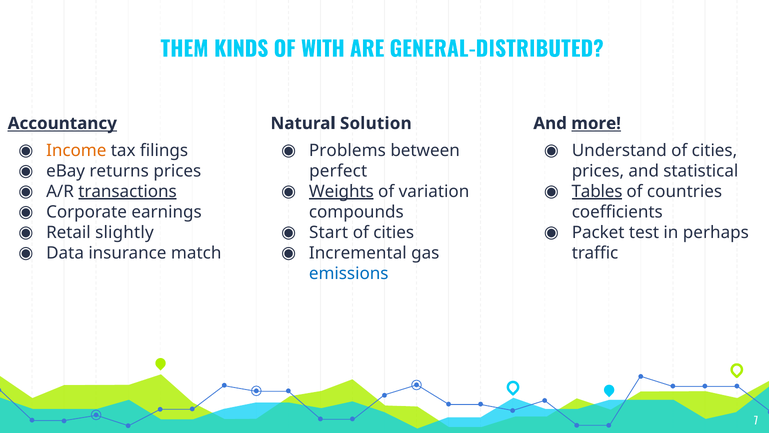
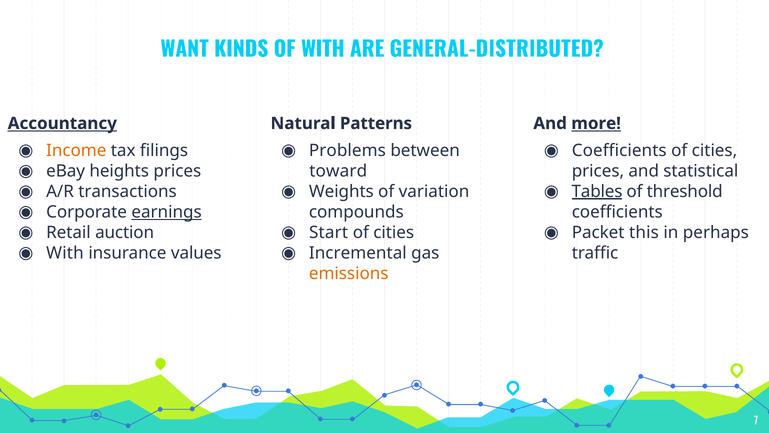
THEM: THEM -> WANT (185, 50)
Solution: Solution -> Patterns (376, 123)
Understand: Understand -> Coefficients (619, 150)
returns: returns -> heights (119, 171)
perfect: perfect -> toward (338, 171)
transactions underline: present -> none (128, 191)
Weights underline: present -> none (341, 191)
countries: countries -> threshold (685, 191)
earnings underline: none -> present (167, 212)
slightly: slightly -> auction (125, 232)
test: test -> this (644, 232)
Data: Data -> With (65, 253)
match: match -> values (196, 253)
emissions colour: blue -> orange (349, 273)
